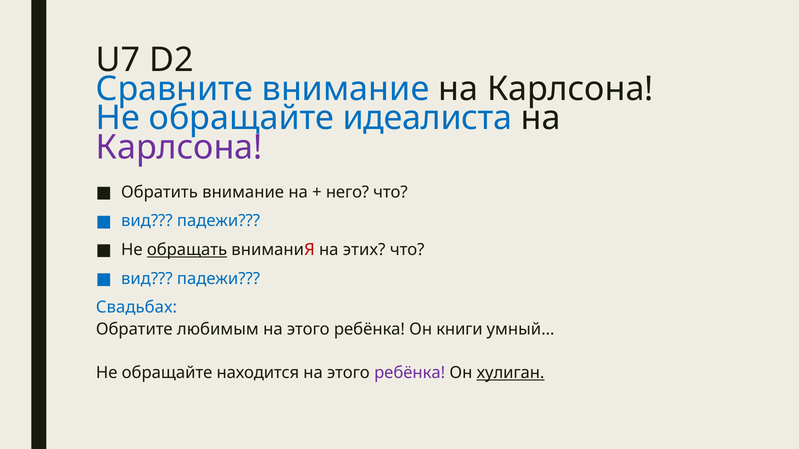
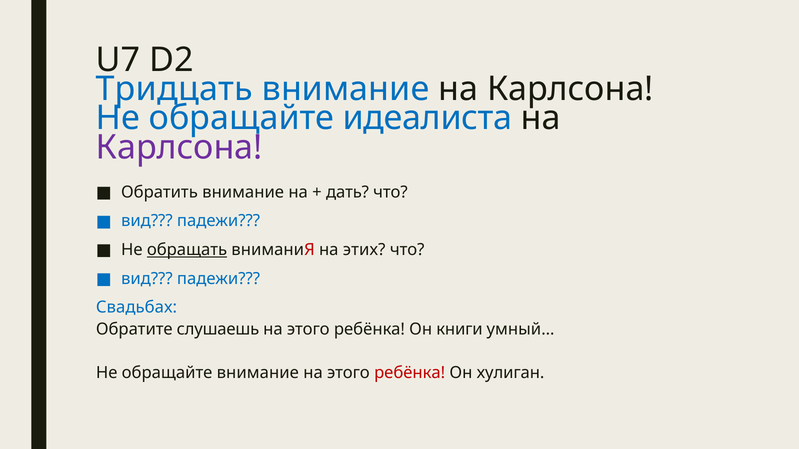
Сравните: Сравните -> Тридцать (174, 89)
него: него -> дать (347, 192)
любимым: любимым -> слушаешь (218, 330)
обращайте находится: находится -> внимание (258, 373)
ребёнка colour: purple -> red (410, 373)
хулиган underline: present -> none (511, 373)
